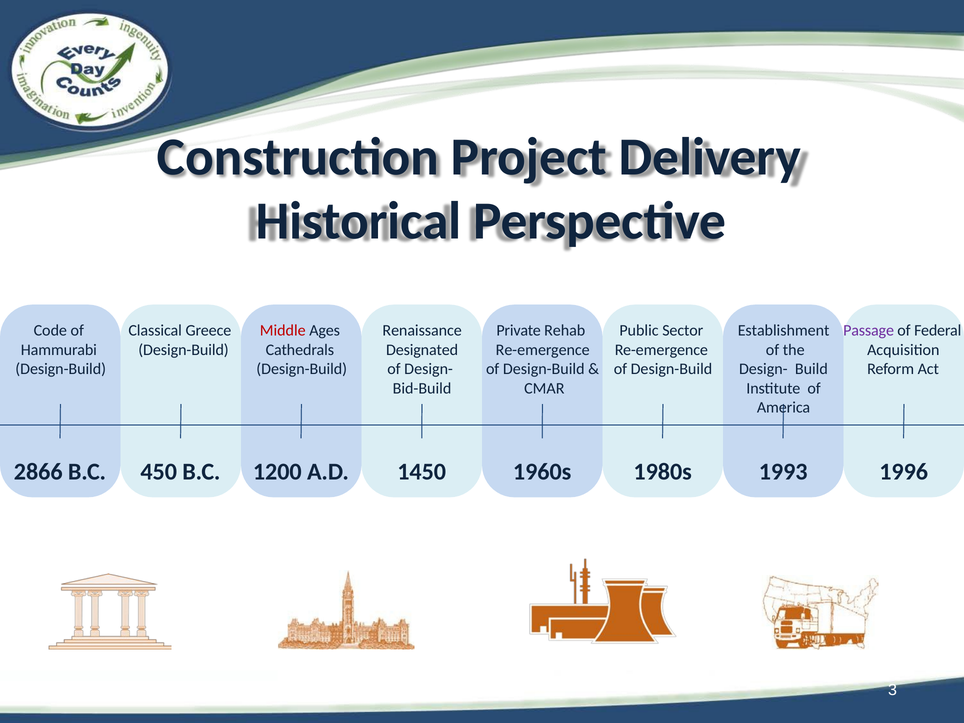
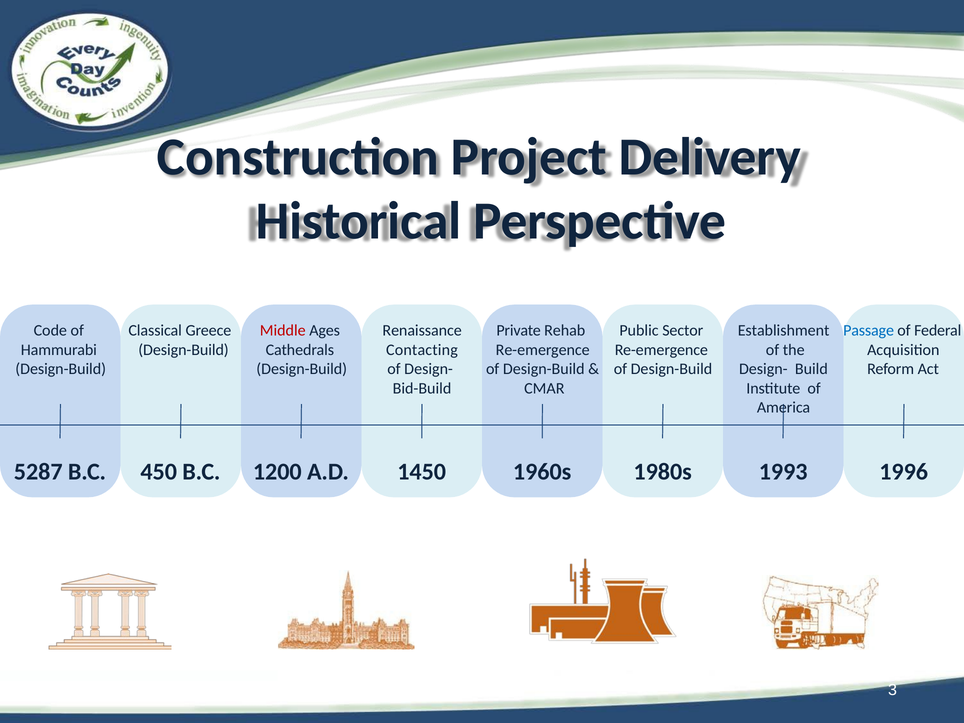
Passage colour: purple -> blue (869, 330)
Designated: Designated -> Contacting (422, 350)
2866: 2866 -> 5287 (38, 472)
